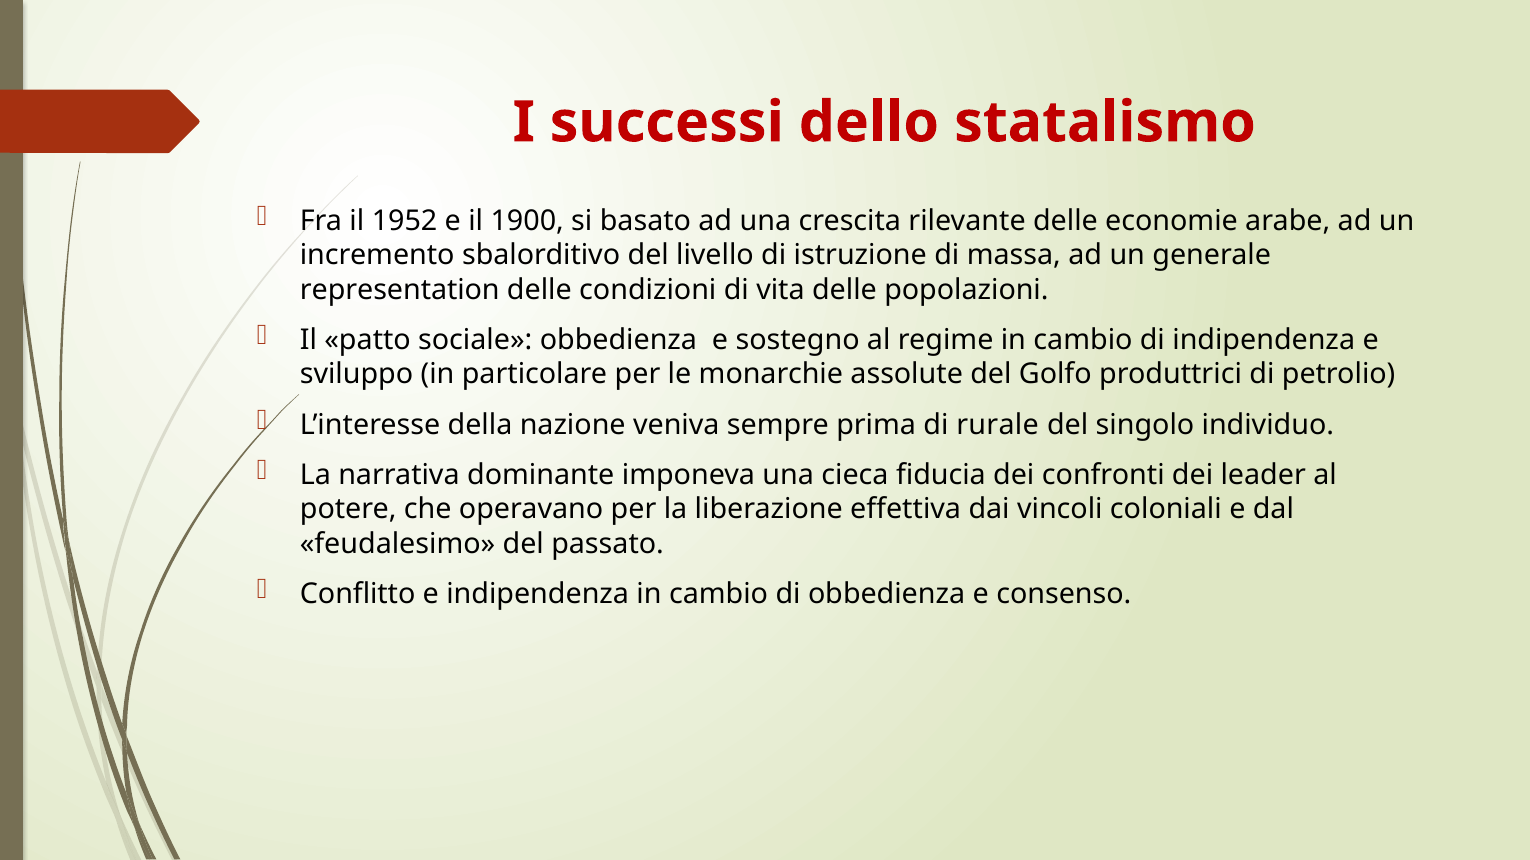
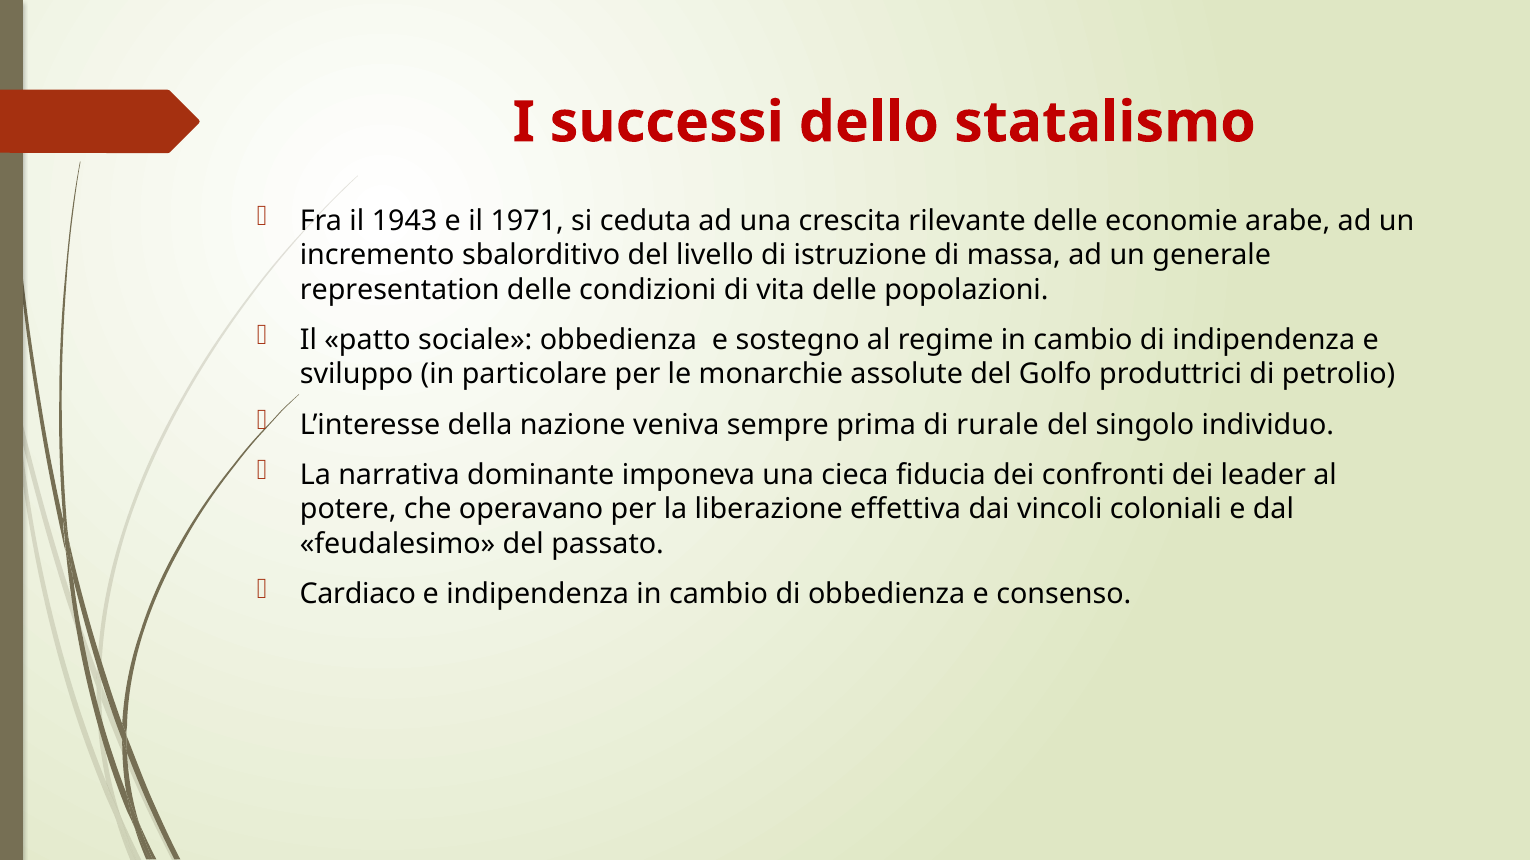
1952: 1952 -> 1943 (405, 221)
1900: 1900 -> 1971 (527, 221)
basato: basato -> ceduta (645, 221)
Conflitto: Conflitto -> Cardiaco (358, 595)
